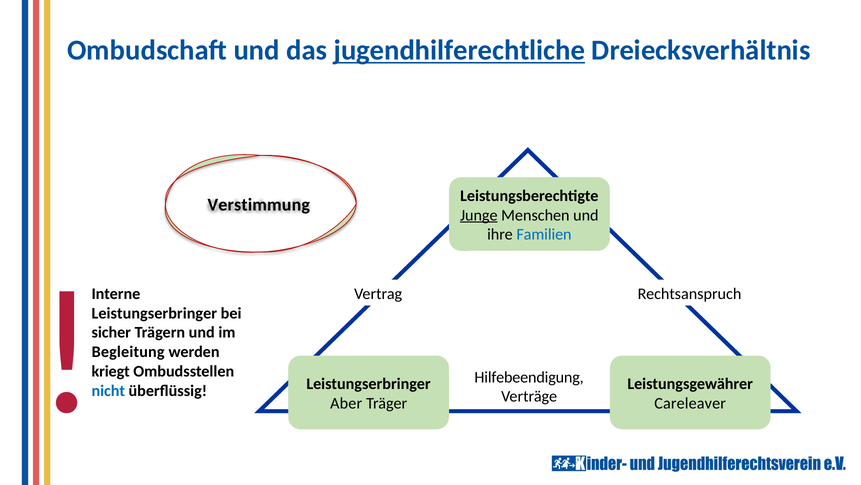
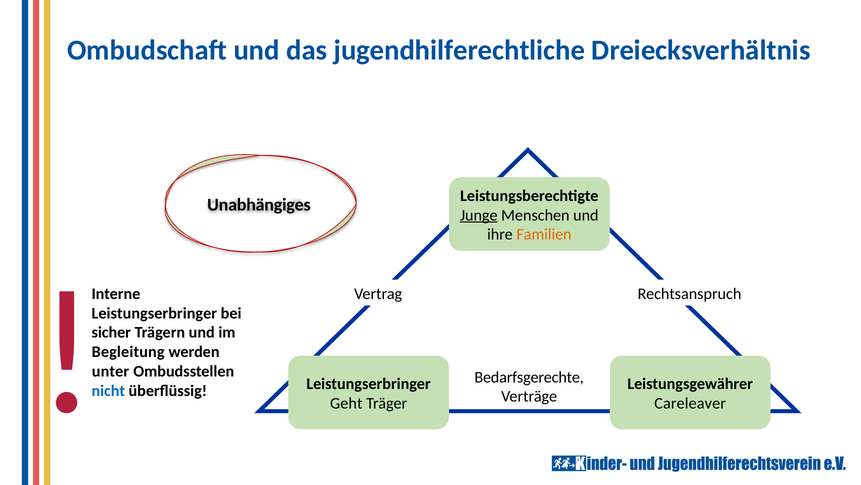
jugendhilferechtliche underline: present -> none (459, 50)
Verstimmung: Verstimmung -> Unabhängiges (259, 205)
Familien colour: blue -> orange (544, 234)
kriegt: kriegt -> unter (111, 371)
Hilfebeendigung: Hilfebeendigung -> Bedarfsgerechte (529, 377)
Aber: Aber -> Geht (346, 403)
